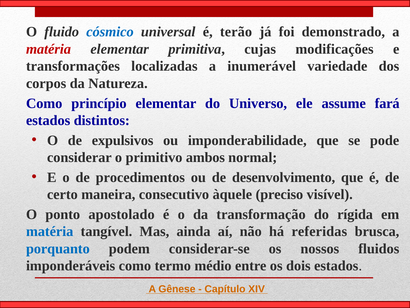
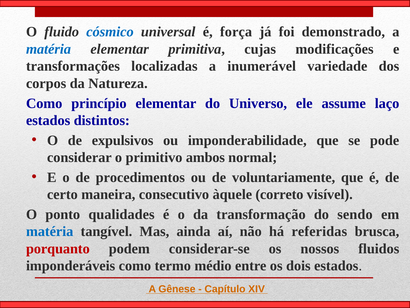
terão: terão -> força (236, 32)
matéria colour: red -> blue (48, 49)
fará: fará -> laço (387, 103)
desenvolvimento: desenvolvimento -> voluntariamente (284, 177)
preciso: preciso -> correto (279, 194)
apostolado: apostolado -> qualidades (122, 214)
rígida: rígida -> sendo (355, 214)
porquanto colour: blue -> red (58, 248)
